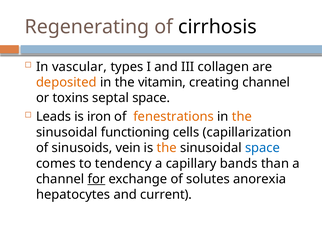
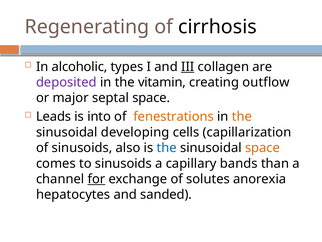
vascular: vascular -> alcoholic (80, 67)
III underline: none -> present (188, 67)
deposited colour: orange -> purple (66, 82)
creating channel: channel -> outflow (266, 82)
toxins: toxins -> major (71, 98)
iron: iron -> into (99, 116)
functioning: functioning -> developing (135, 132)
vein: vein -> also (128, 148)
the colour: orange -> blue (167, 148)
space colour: blue -> orange (263, 148)
to tendency: tendency -> sinusoids (123, 163)
current: current -> sanded (166, 194)
